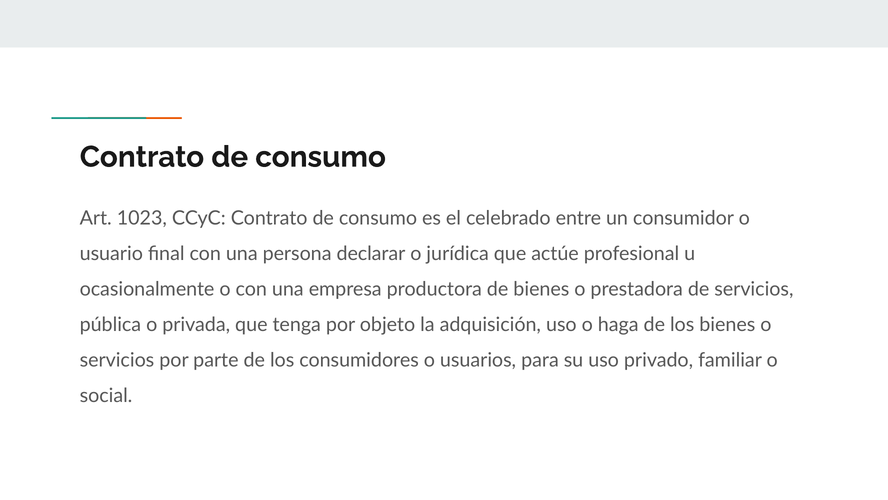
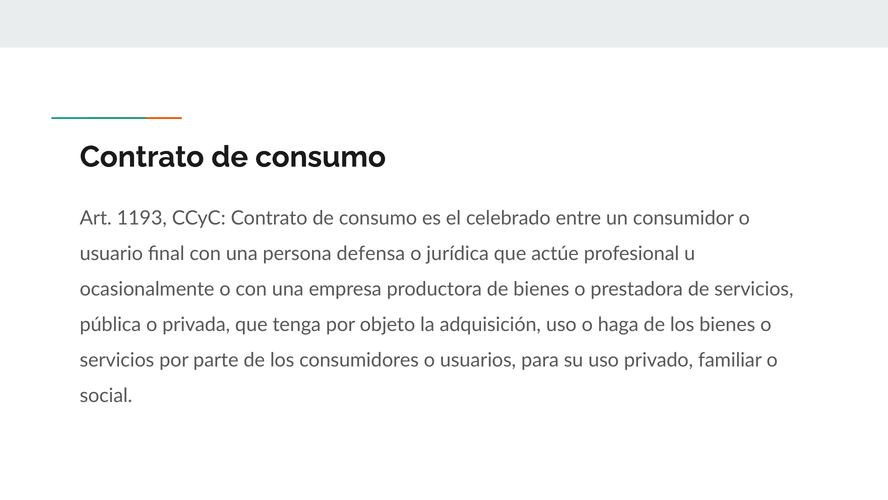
1023: 1023 -> 1193 (142, 218)
declarar: declarar -> defensa (371, 253)
